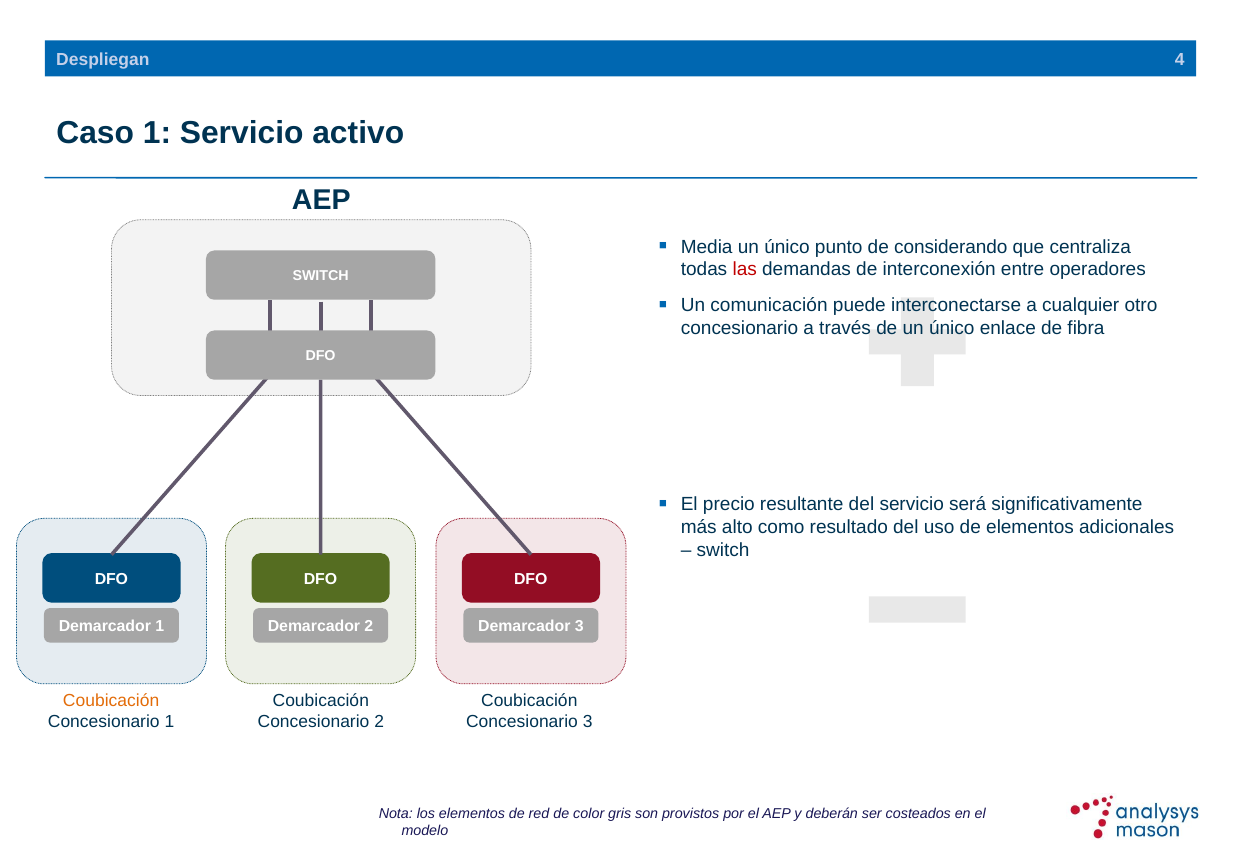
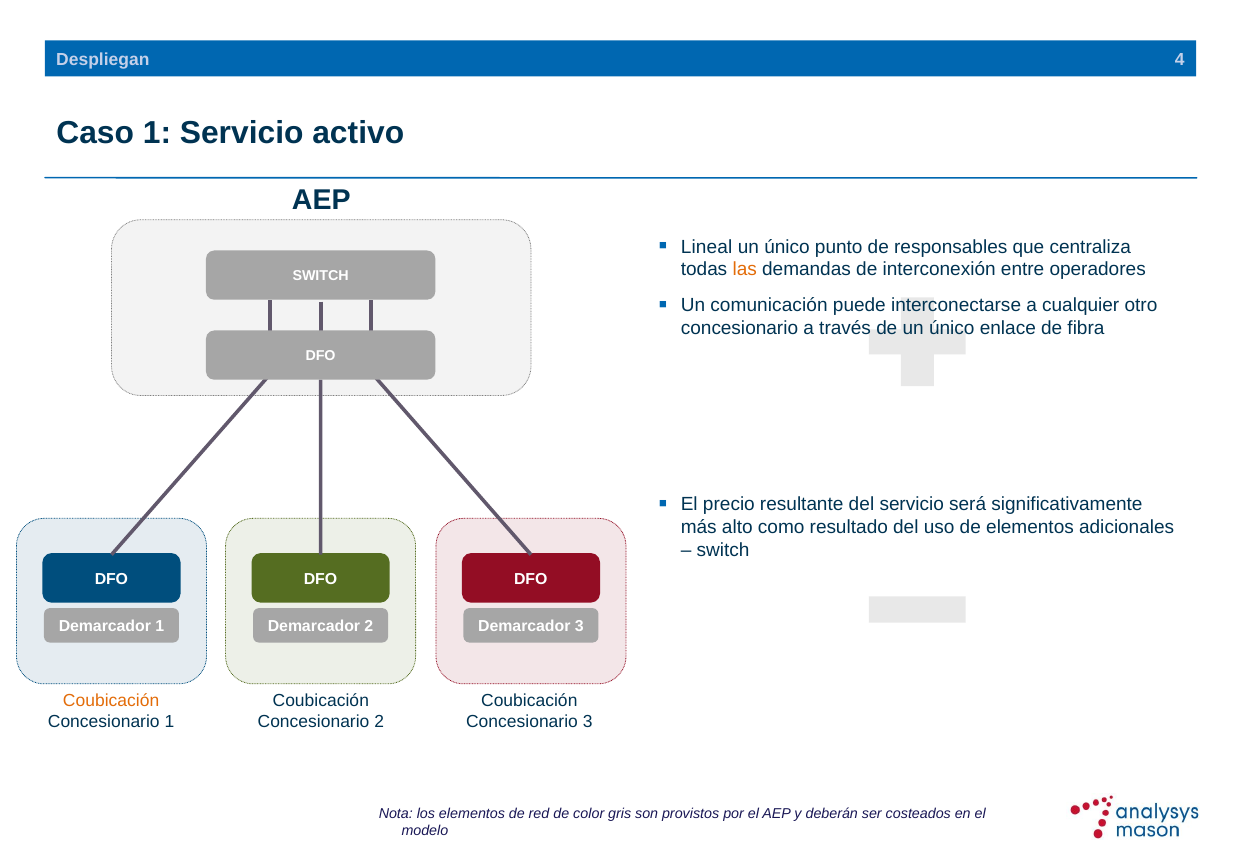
Media: Media -> Lineal (707, 247)
considerando: considerando -> responsables (951, 247)
las colour: red -> orange (745, 270)
